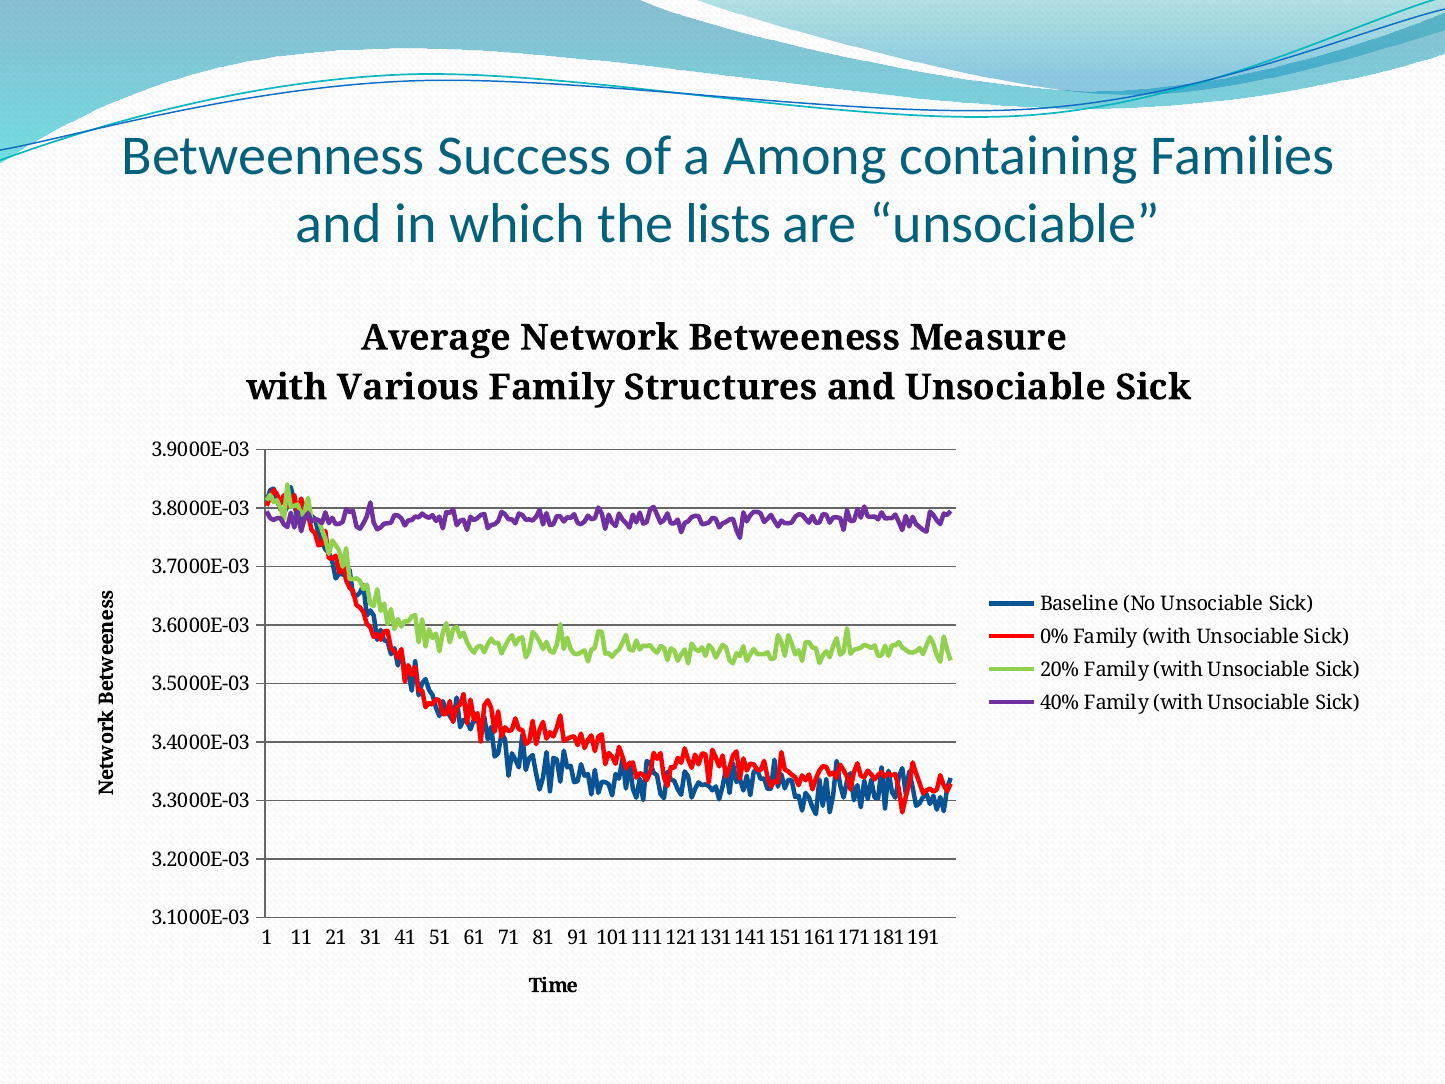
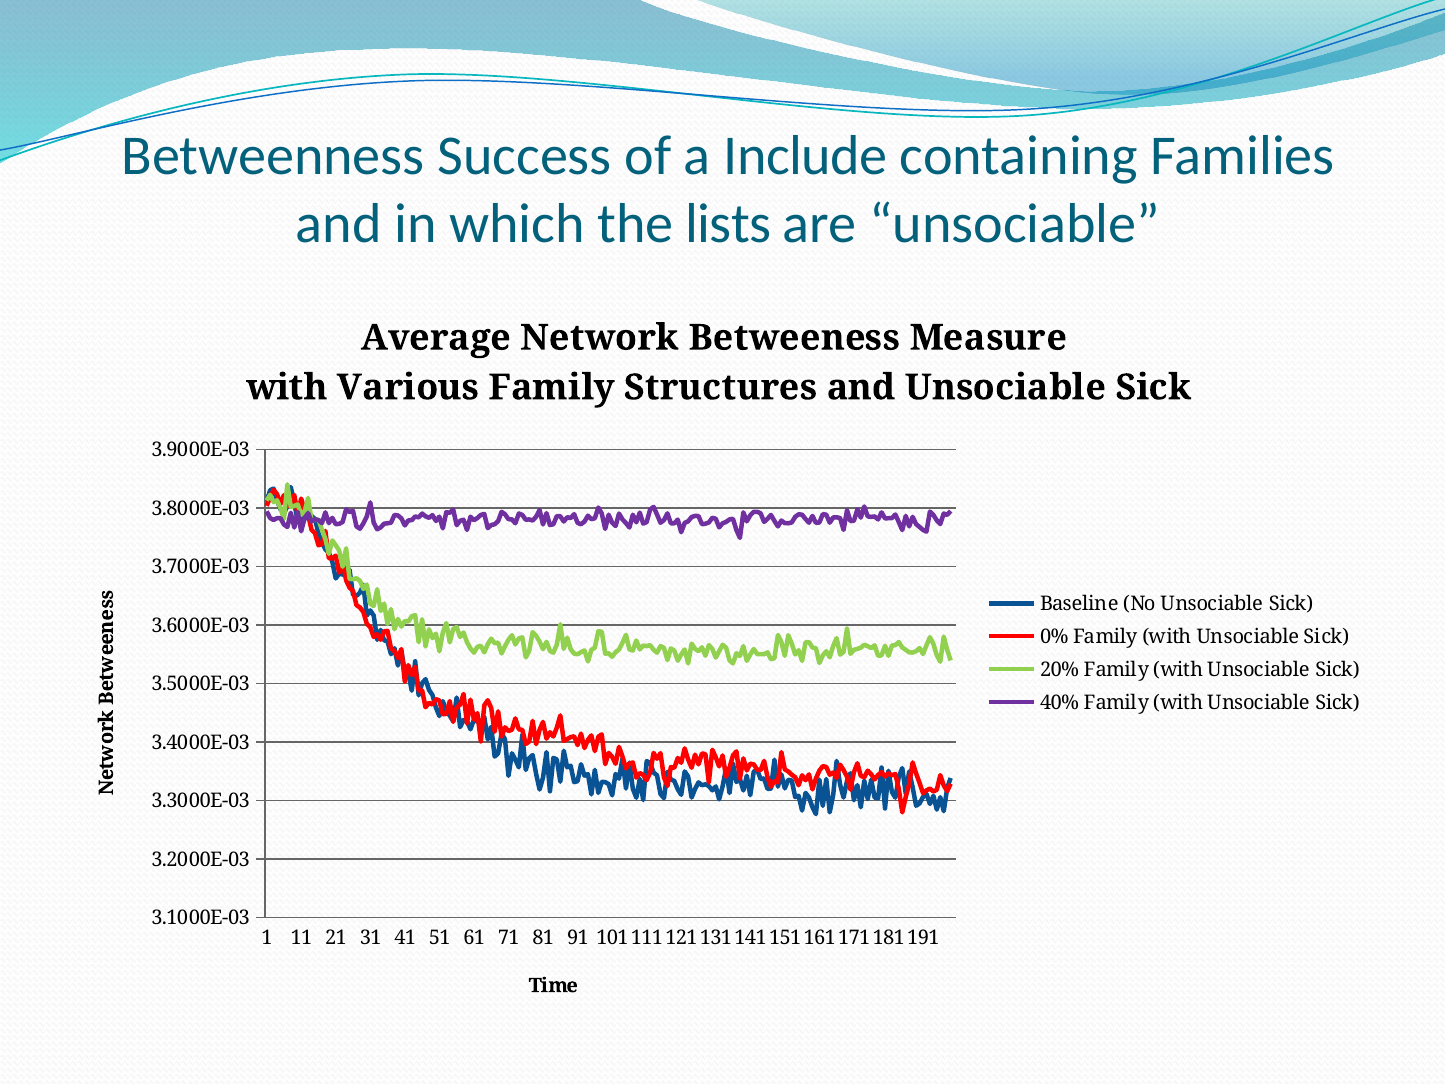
Among: Among -> Include (806, 156)
